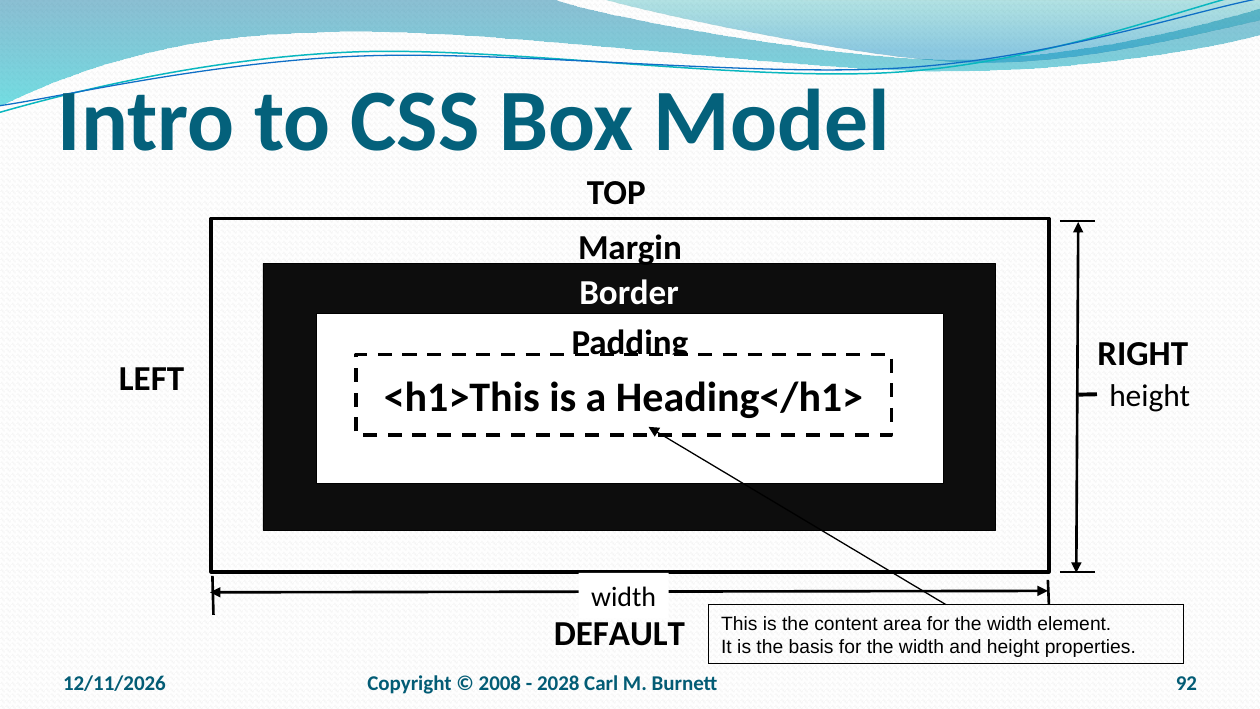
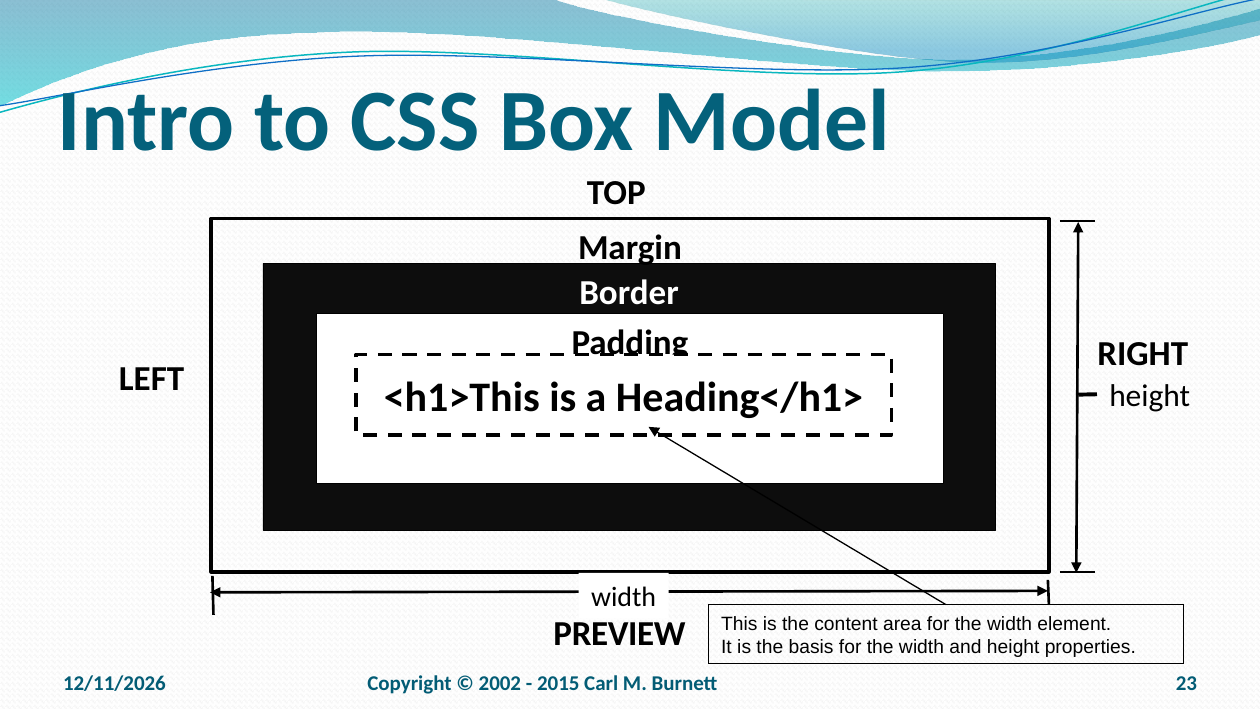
DEFAULT: DEFAULT -> PREVIEW (620, 634)
2008: 2008 -> 2002 (500, 683)
2028: 2028 -> 2015 (558, 683)
92: 92 -> 23 (1186, 683)
